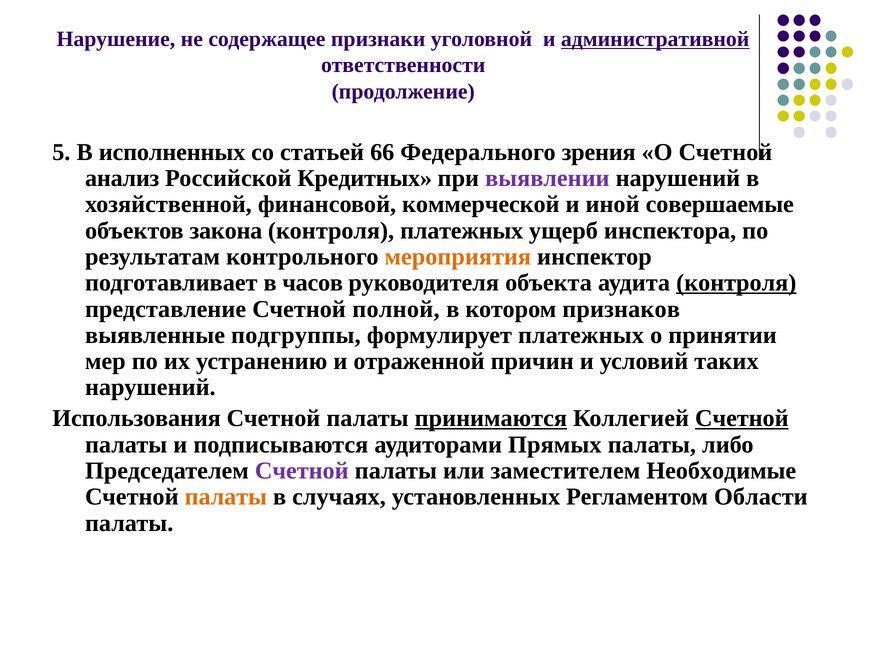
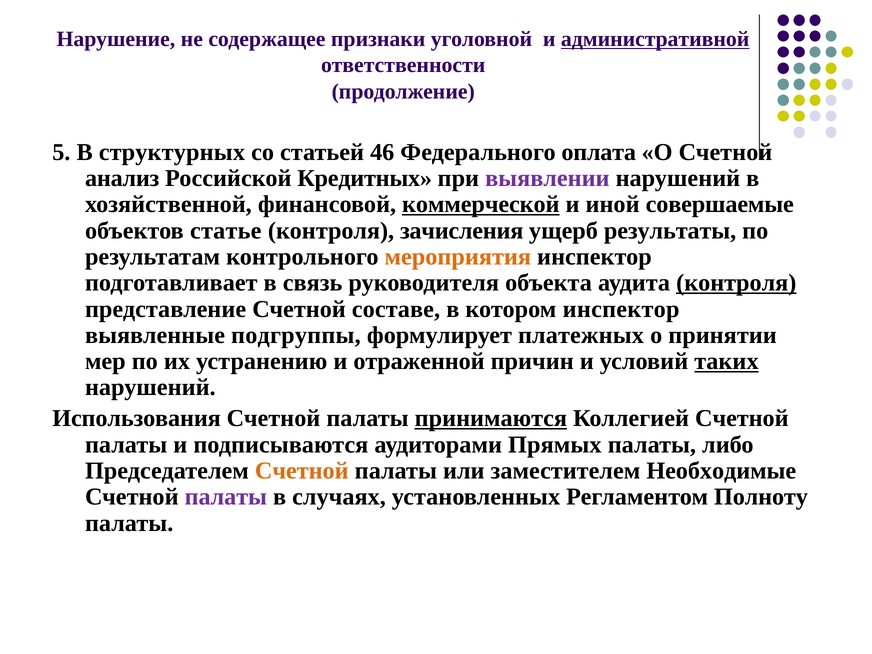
исполненных: исполненных -> структурных (172, 152)
66: 66 -> 46 (382, 152)
зрения: зрения -> оплата (599, 152)
коммерческой underline: none -> present (481, 204)
закона: закона -> статье (226, 231)
контроля платежных: платежных -> зачисления (462, 231)
инспектора: инспектора -> результаты (670, 231)
часов: часов -> связь (313, 283)
полной: полной -> составе (396, 309)
котором признаков: признаков -> инспектор (621, 309)
таких underline: none -> present (726, 361)
Счетной underline: present -> none (742, 418)
Счетной colour: purple -> orange (302, 471)
палаты colour: orange -> purple (226, 497)
Области: Области -> Полноту (761, 497)
